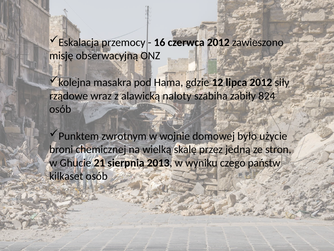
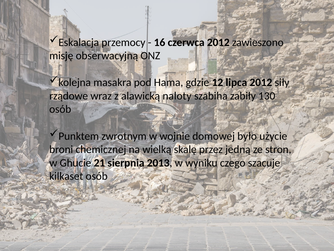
824: 824 -> 130 (267, 96)
państw: państw -> szacuje (264, 163)
